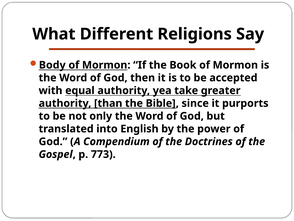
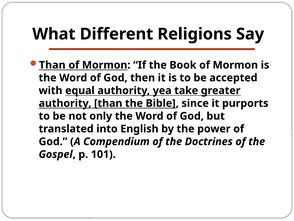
Body: Body -> Than (52, 65)
773: 773 -> 101 (103, 154)
